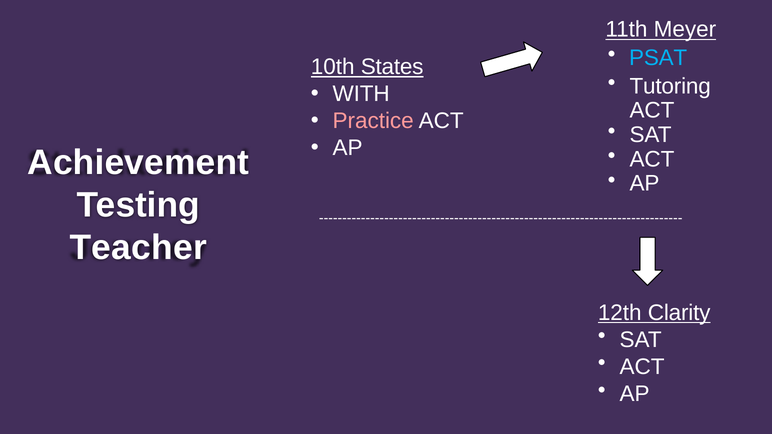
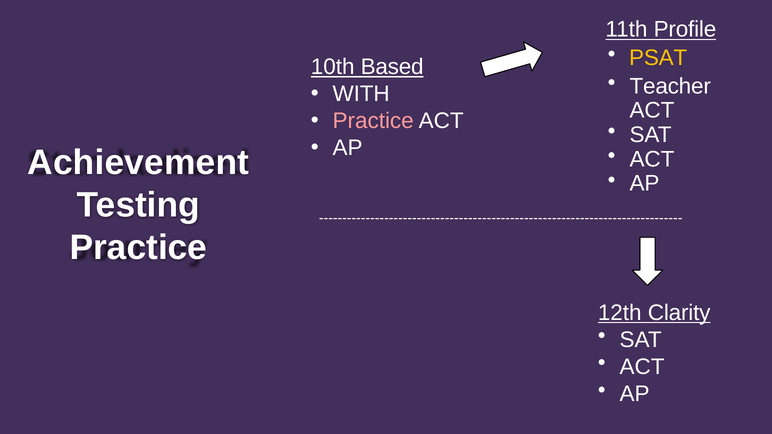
Meyer: Meyer -> Profile (685, 30)
PSAT colour: light blue -> yellow (658, 58)
States: States -> Based (392, 67)
Tutoring: Tutoring -> Teacher (670, 86)
Teacher: Teacher -> Practice (138, 248)
